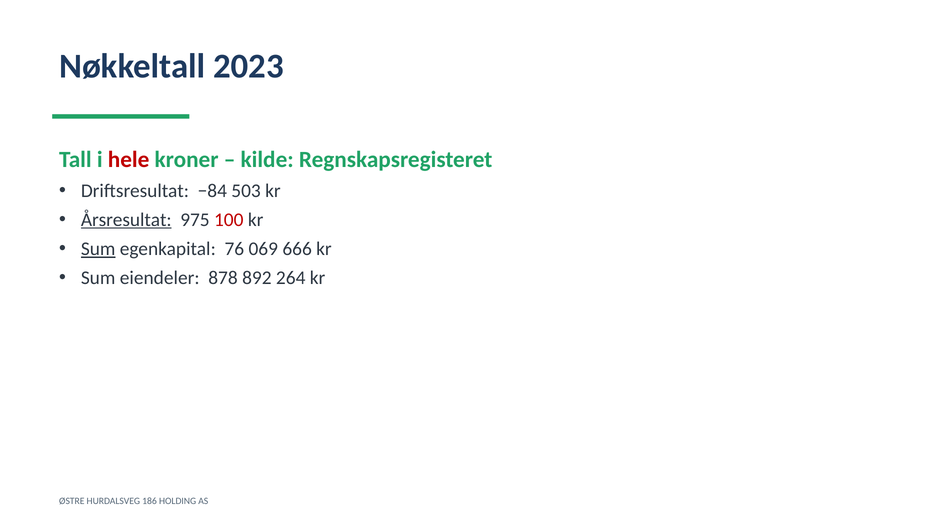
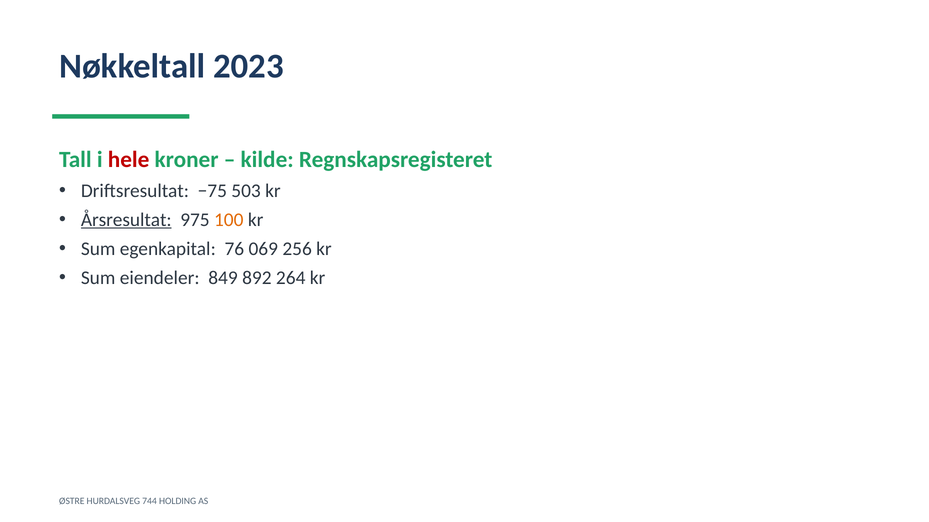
−84: −84 -> −75 (212, 191)
100 colour: red -> orange (229, 220)
Sum underline: present -> none (98, 249)
666: 666 -> 256 (297, 249)
878: 878 -> 849 (223, 278)
186: 186 -> 744 (149, 501)
